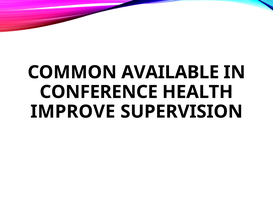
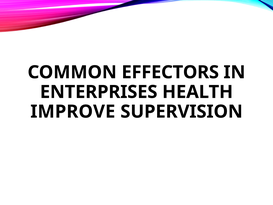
AVAILABLE: AVAILABLE -> EFFECTORS (170, 72)
CONFERENCE: CONFERENCE -> ENTERPRISES (99, 92)
